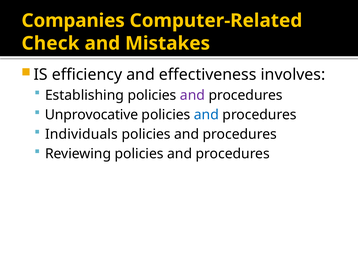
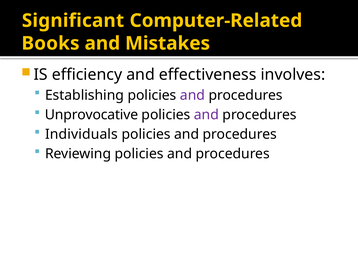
Companies: Companies -> Significant (73, 21)
Check: Check -> Books (50, 43)
and colour: blue -> purple (206, 115)
